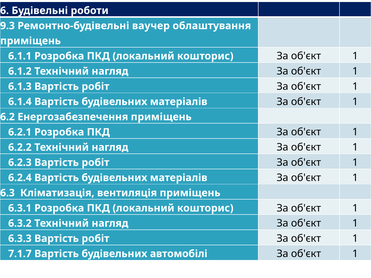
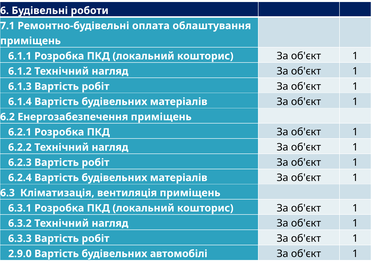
9.3: 9.3 -> 7.1 (7, 26)
ваучер: ваучер -> оплата (151, 26)
7.1.7: 7.1.7 -> 2.9.0 (20, 254)
